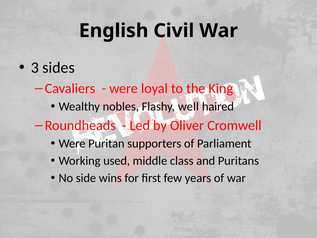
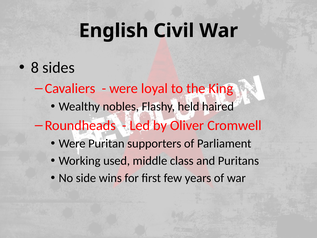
3: 3 -> 8 (35, 68)
well: well -> held (188, 107)
